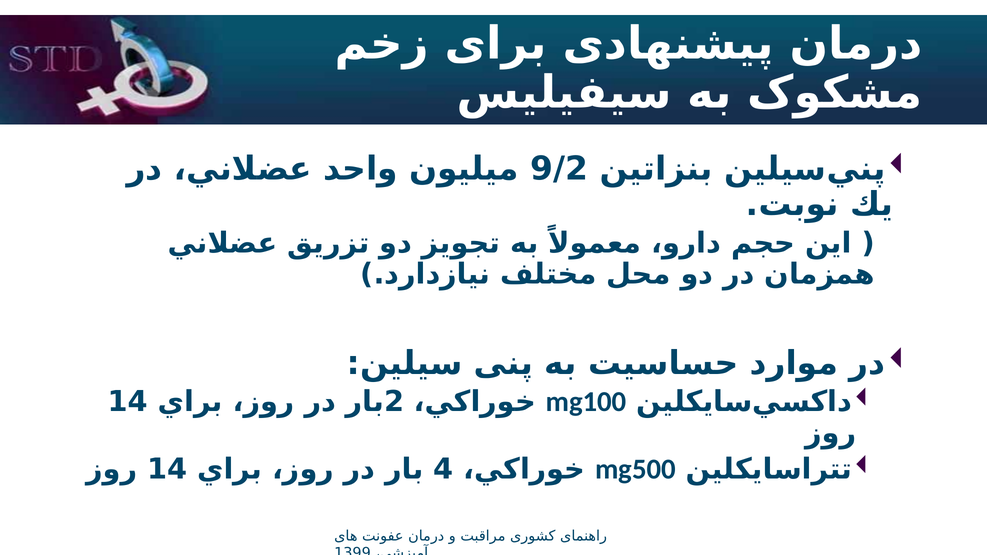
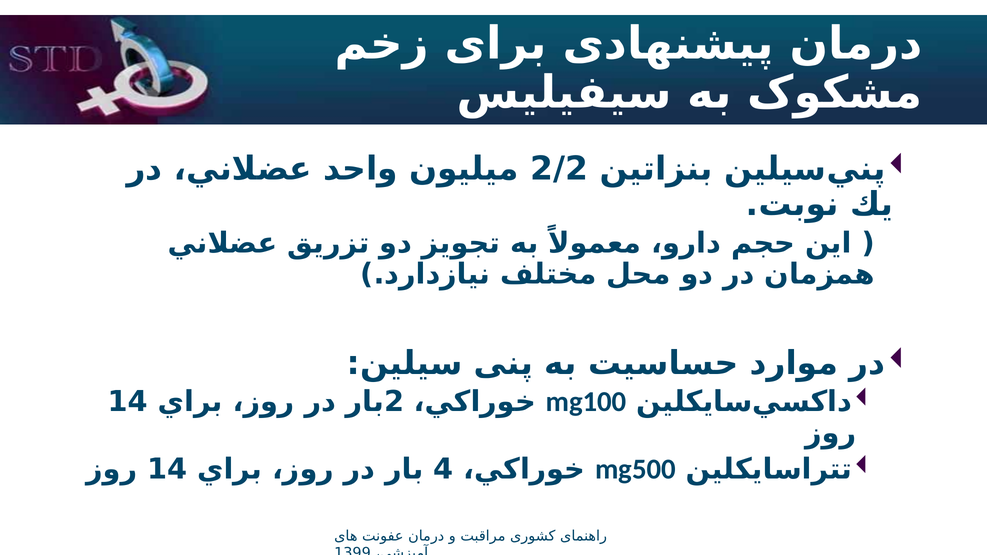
9/2: 9/2 -> 2/2 (559, 169)
